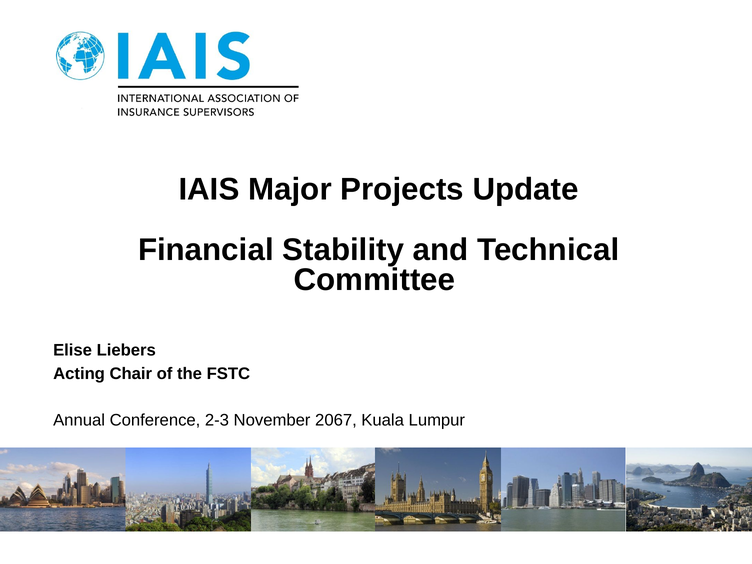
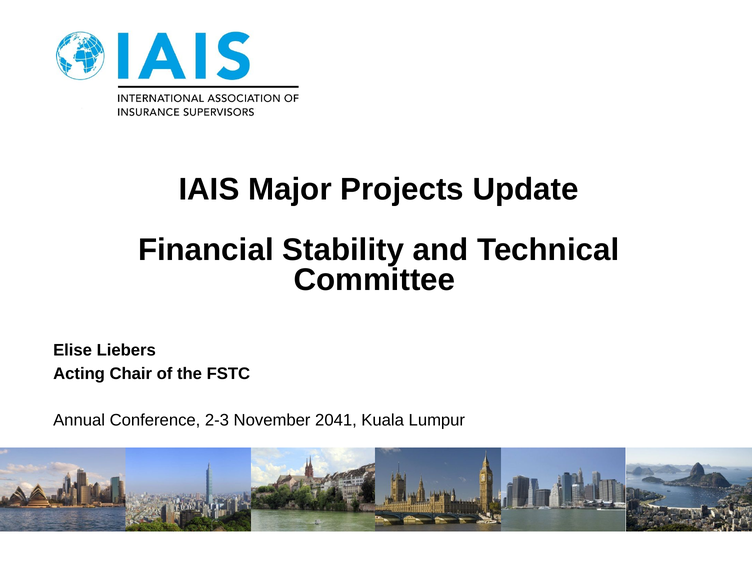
2067: 2067 -> 2041 (336, 420)
